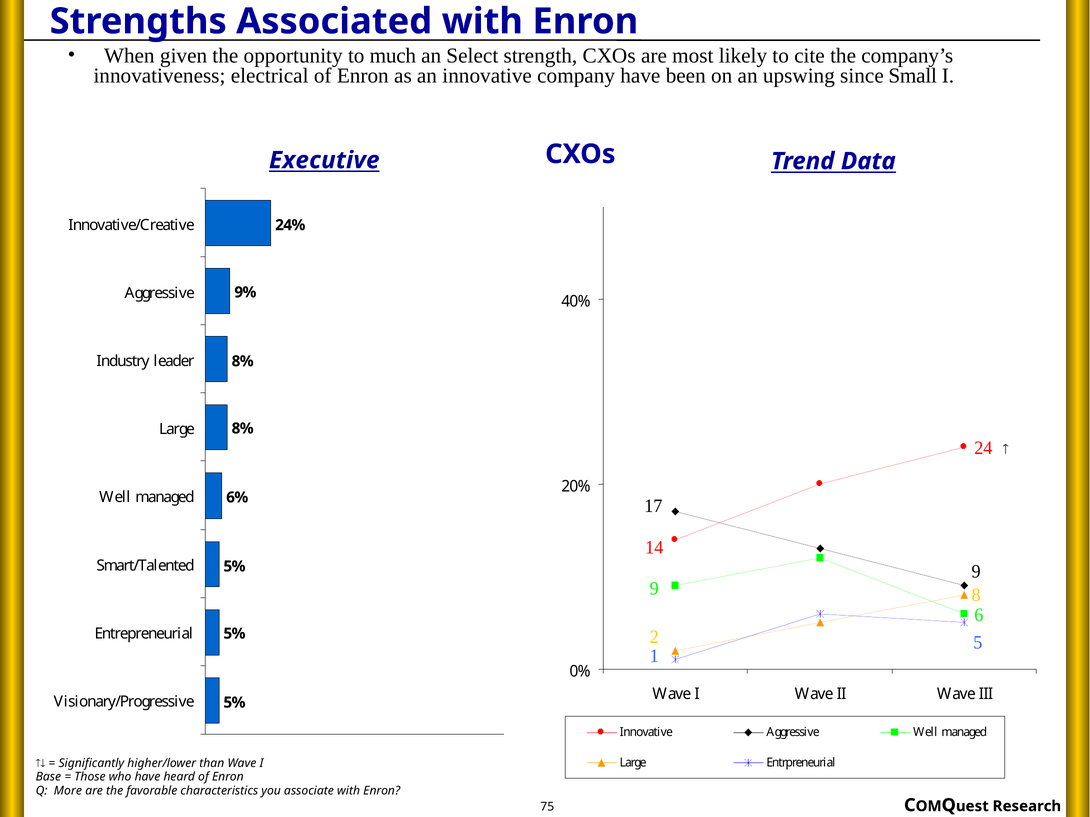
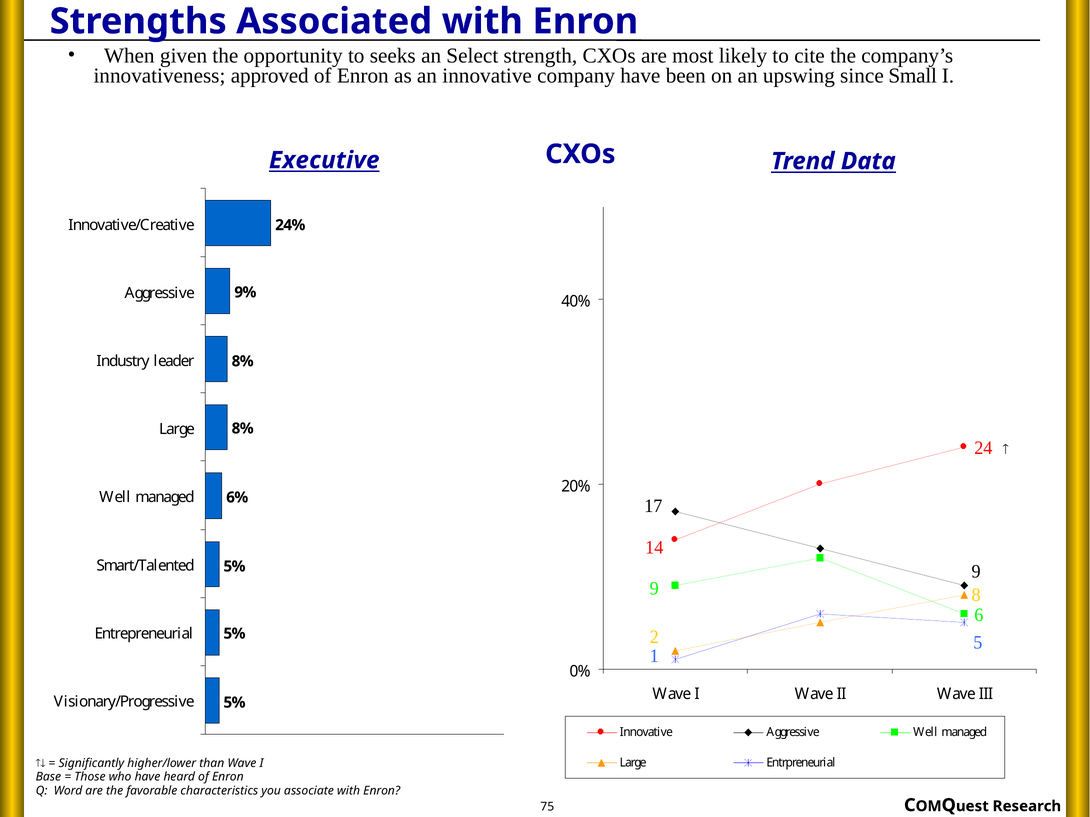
much: much -> seeks (393, 56)
electrical: electrical -> approved (270, 76)
More: More -> Word (68, 791)
